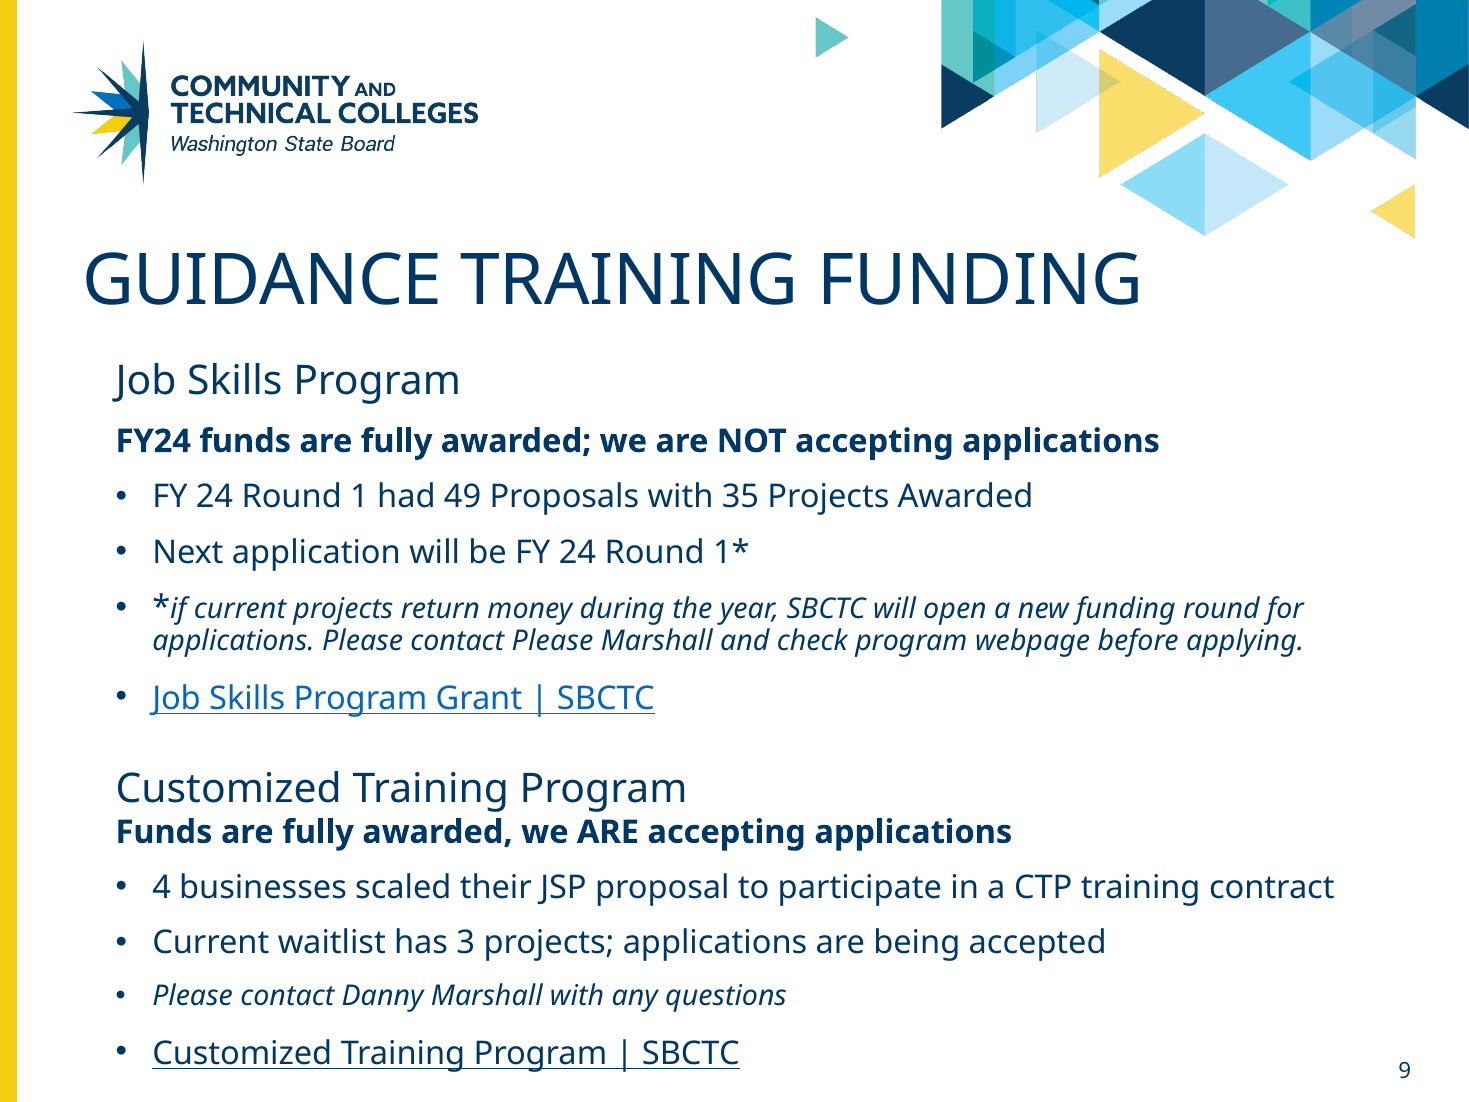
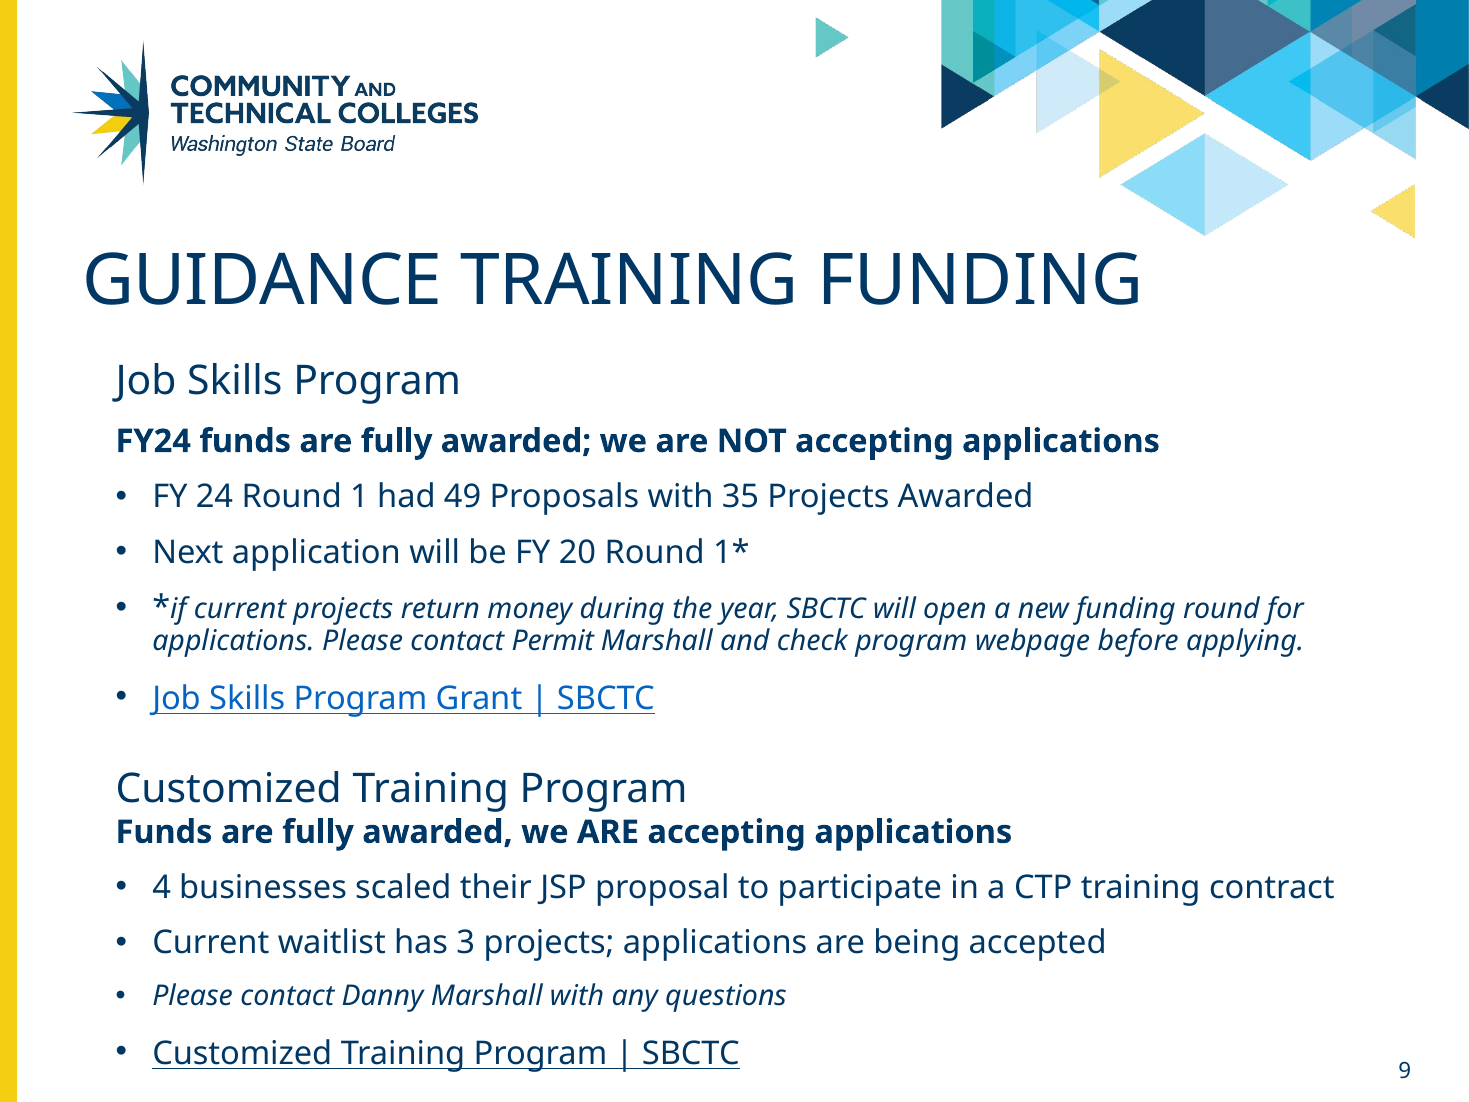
be FY 24: 24 -> 20 (578, 552)
contact Please: Please -> Permit (553, 641)
